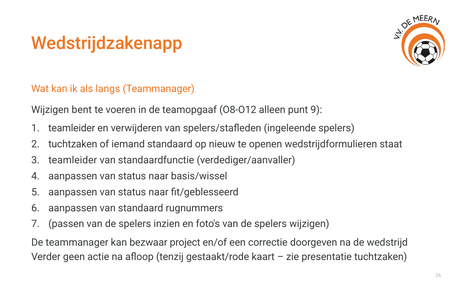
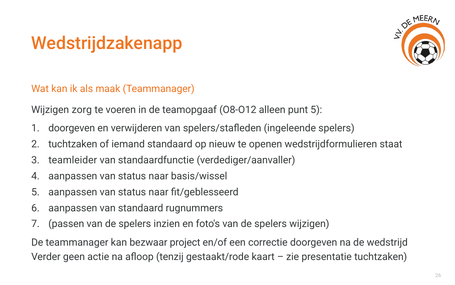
langs: langs -> maak (108, 89)
bent: bent -> zorg (82, 109)
punt 9: 9 -> 5 (316, 109)
1 teamleider: teamleider -> doorgeven (72, 128)
